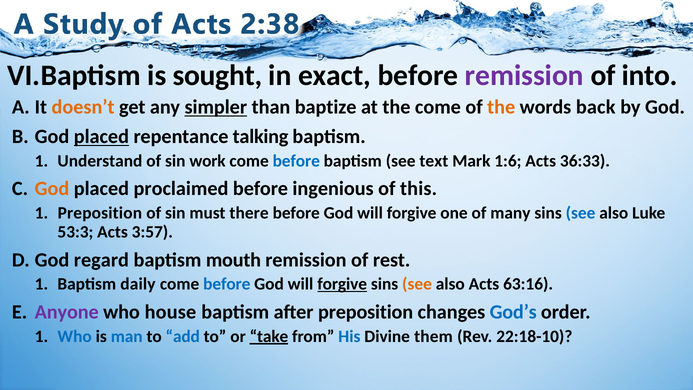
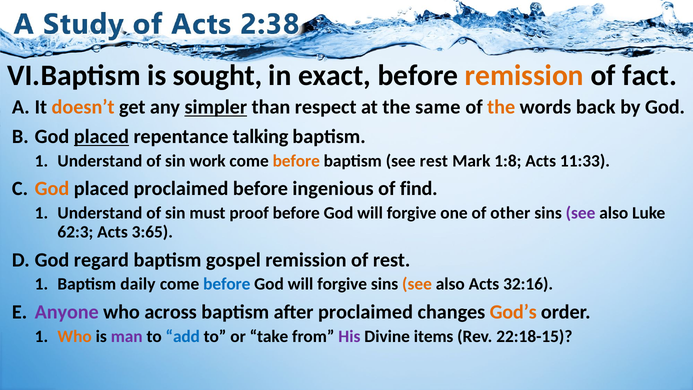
remission colour: purple -> orange (524, 76)
into: into -> fact (650, 76)
baptize: baptize -> respect (326, 107)
the come: come -> same (438, 107)
before colour: blue -> orange (296, 161)
see text: text -> rest (434, 161)
1:6: 1:6 -> 1:8 (508, 161)
36:33: 36:33 -> 11:33 (585, 161)
this: this -> find (419, 189)
Preposition: Preposition -> Understand (100, 213)
there: there -> proof (249, 213)
many: many -> other (510, 213)
see colour: blue -> purple (581, 213)
53:3: 53:3 -> 62:3 (75, 232)
3:57: 3:57 -> 3:65 (152, 232)
mouth: mouth -> gospel (233, 260)
forgive underline: present -> none (342, 284)
63:16: 63:16 -> 32:16 (528, 284)
house: house -> across (171, 312)
after preposition: preposition -> proclaimed (366, 312)
God’s colour: blue -> orange (513, 312)
Who colour: blue -> orange (75, 336)
man colour: blue -> purple (127, 336)
take underline: present -> none (269, 336)
His colour: blue -> purple (349, 336)
them: them -> items (434, 336)
22:18-10: 22:18-10 -> 22:18-15 (534, 336)
